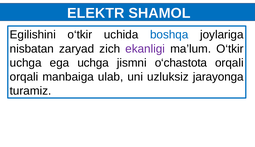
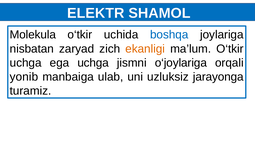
Egilishini: Egilishini -> Molekula (33, 35)
ekanligi colour: purple -> orange (145, 49)
o‘chastota: o‘chastota -> o‘joylariga (181, 63)
orqali: orqali -> yonib (24, 77)
